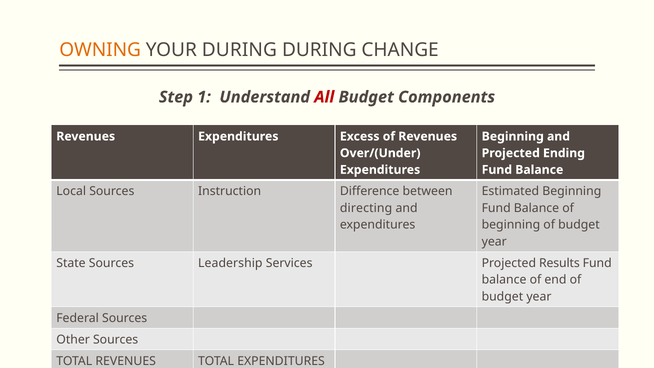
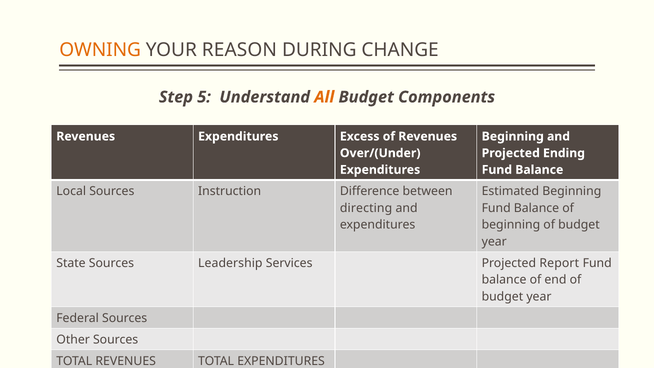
YOUR DURING: DURING -> REASON (239, 50)
1: 1 -> 5 (204, 97)
All colour: red -> orange (324, 97)
Results: Results -> Report (559, 263)
